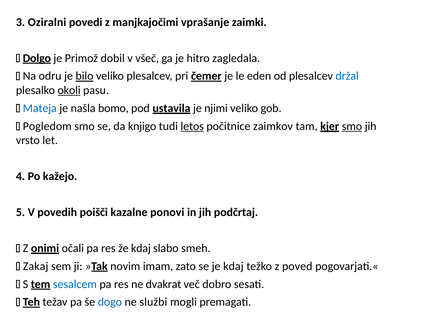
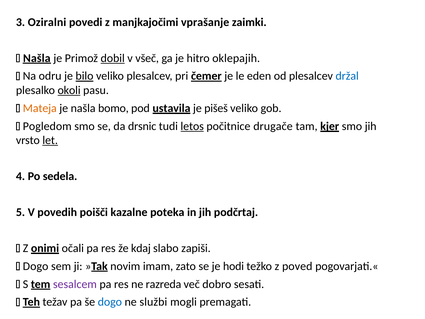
Dolgo: Dolgo -> Našla (37, 58)
dobil underline: none -> present (113, 58)
zagledala: zagledala -> oklepajih (236, 58)
Mateja colour: blue -> orange (40, 108)
njimi: njimi -> pišeš (216, 108)
knjigo: knjigo -> drsnic (142, 126)
zaimkov: zaimkov -> drugače (273, 126)
smo underline: present -> none (352, 126)
let underline: none -> present (50, 140)
kažejo: kažejo -> sedela (60, 176)
ponovi: ponovi -> poteka (167, 212)
smeh: smeh -> zapiši (196, 248)
Zakaj: Zakaj -> Dogo (36, 266)
je kdaj: kdaj -> hodi (234, 266)
sesalcem colour: blue -> purple (75, 284)
dvakrat: dvakrat -> razreda (164, 284)
